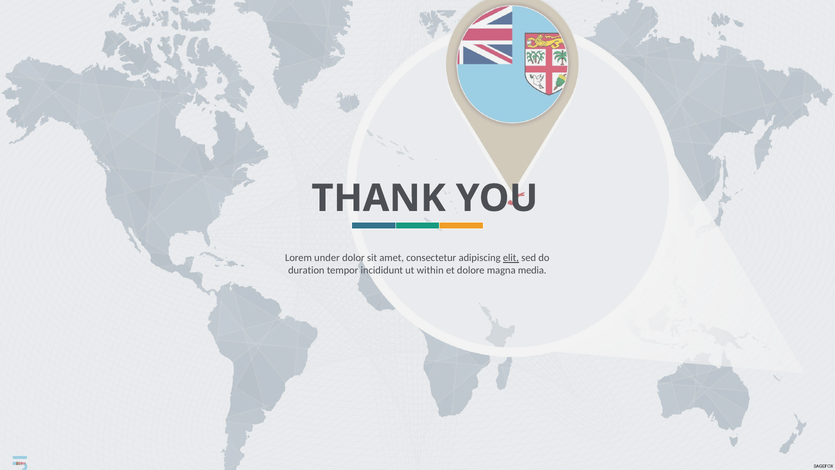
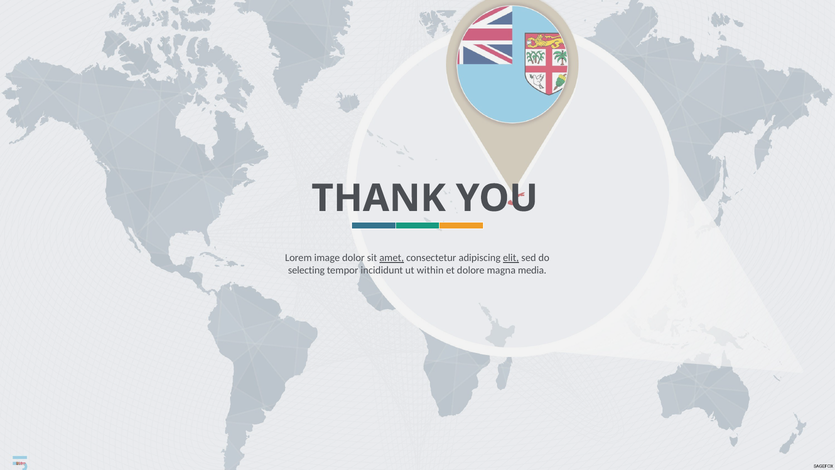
under: under -> image (327, 258)
amet underline: none -> present (392, 258)
duration: duration -> selecting (306, 270)
